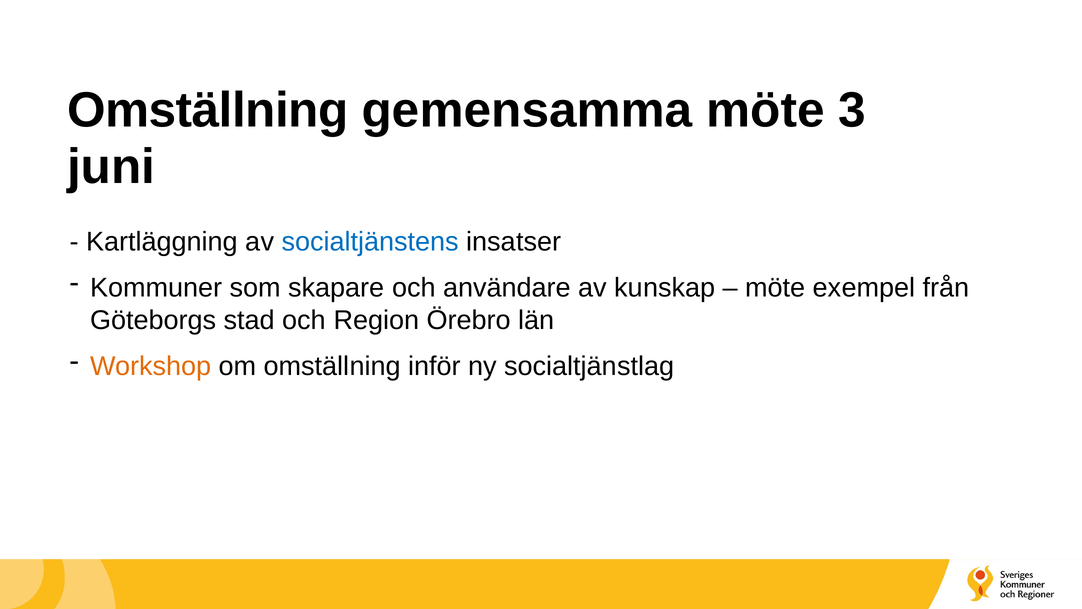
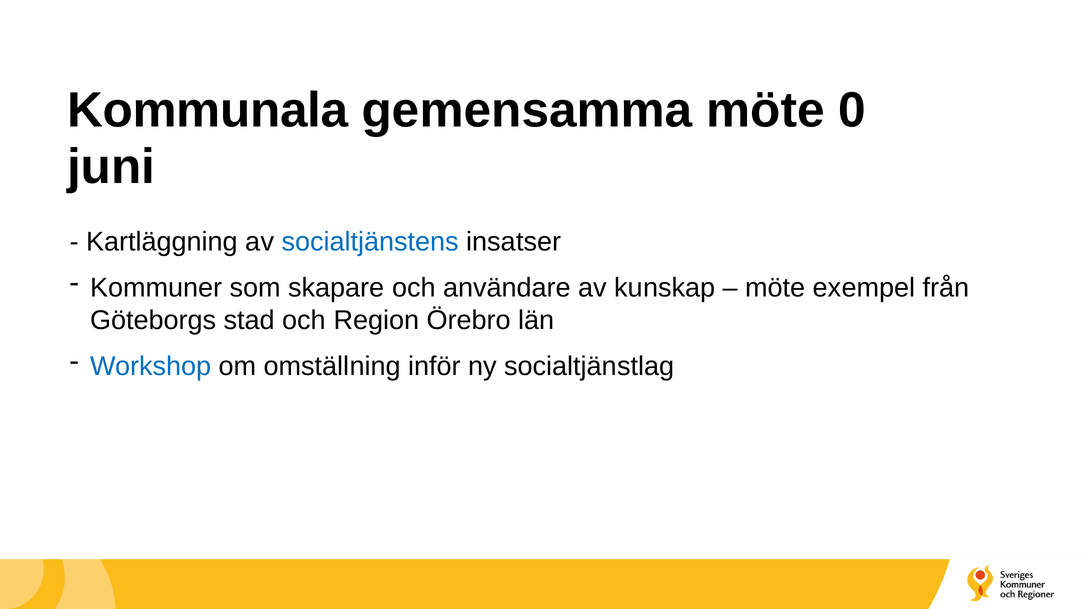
Omställning: Omställning -> Kommunala (208, 111)
3: 3 -> 0 (852, 111)
Workshop colour: orange -> blue (151, 366)
